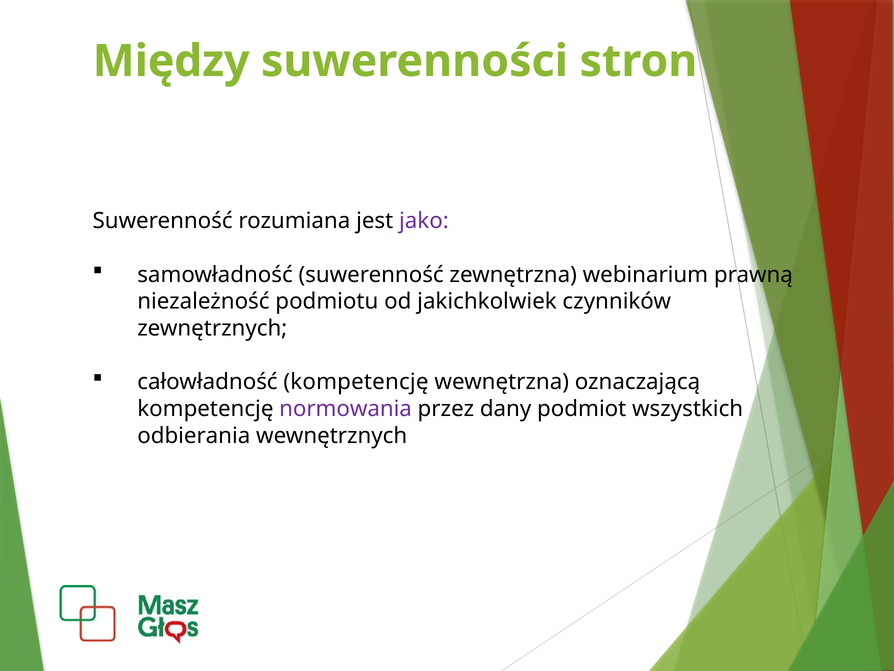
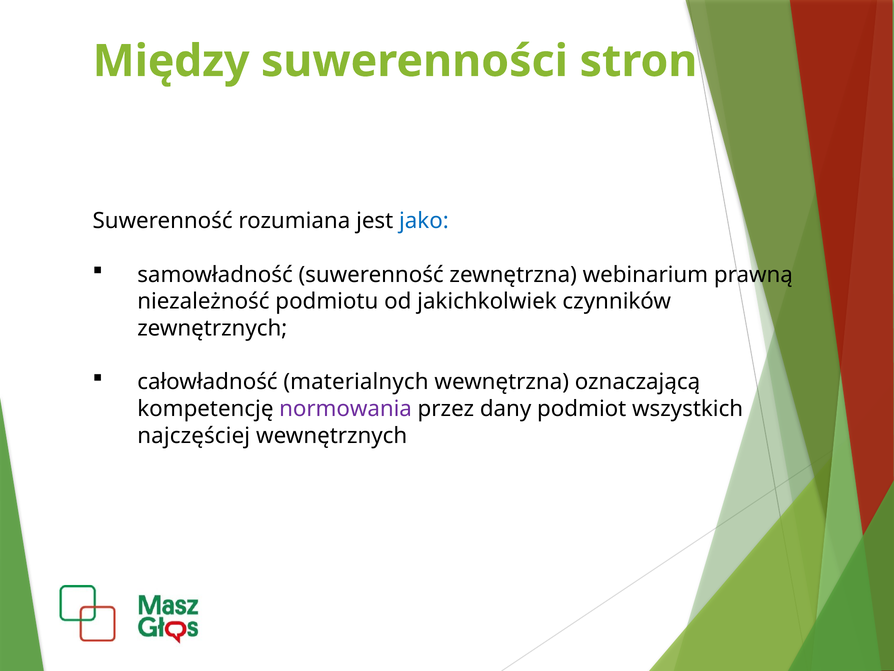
jako colour: purple -> blue (424, 221)
całowładność kompetencję: kompetencję -> materialnych (356, 382)
odbierania: odbierania -> najczęściej (194, 435)
